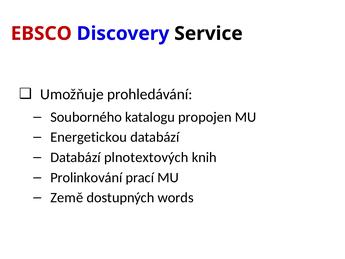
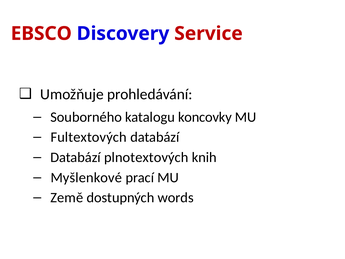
Service colour: black -> red (208, 34)
propojen: propojen -> koncovky (205, 117)
Energetickou: Energetickou -> Fultextových (89, 137)
Prolinkování: Prolinkování -> Myšlenkové (86, 177)
